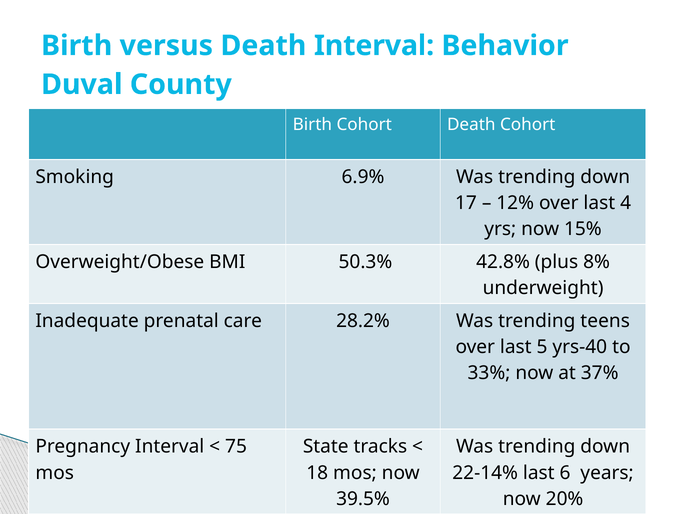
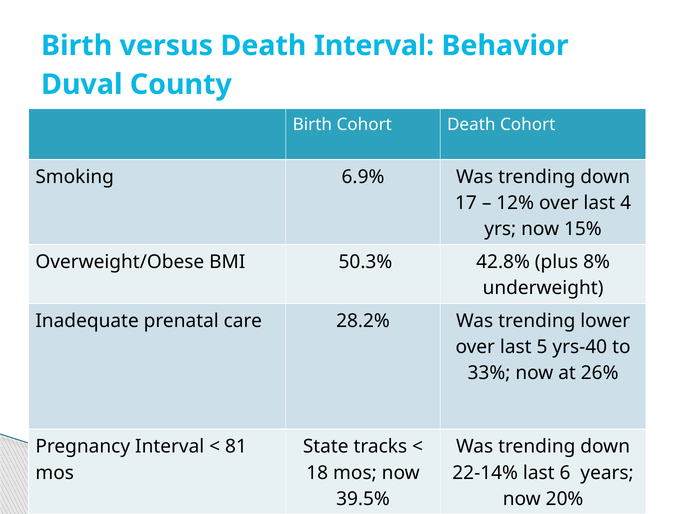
teens: teens -> lower (605, 321)
37%: 37% -> 26% (600, 373)
75: 75 -> 81 (236, 447)
